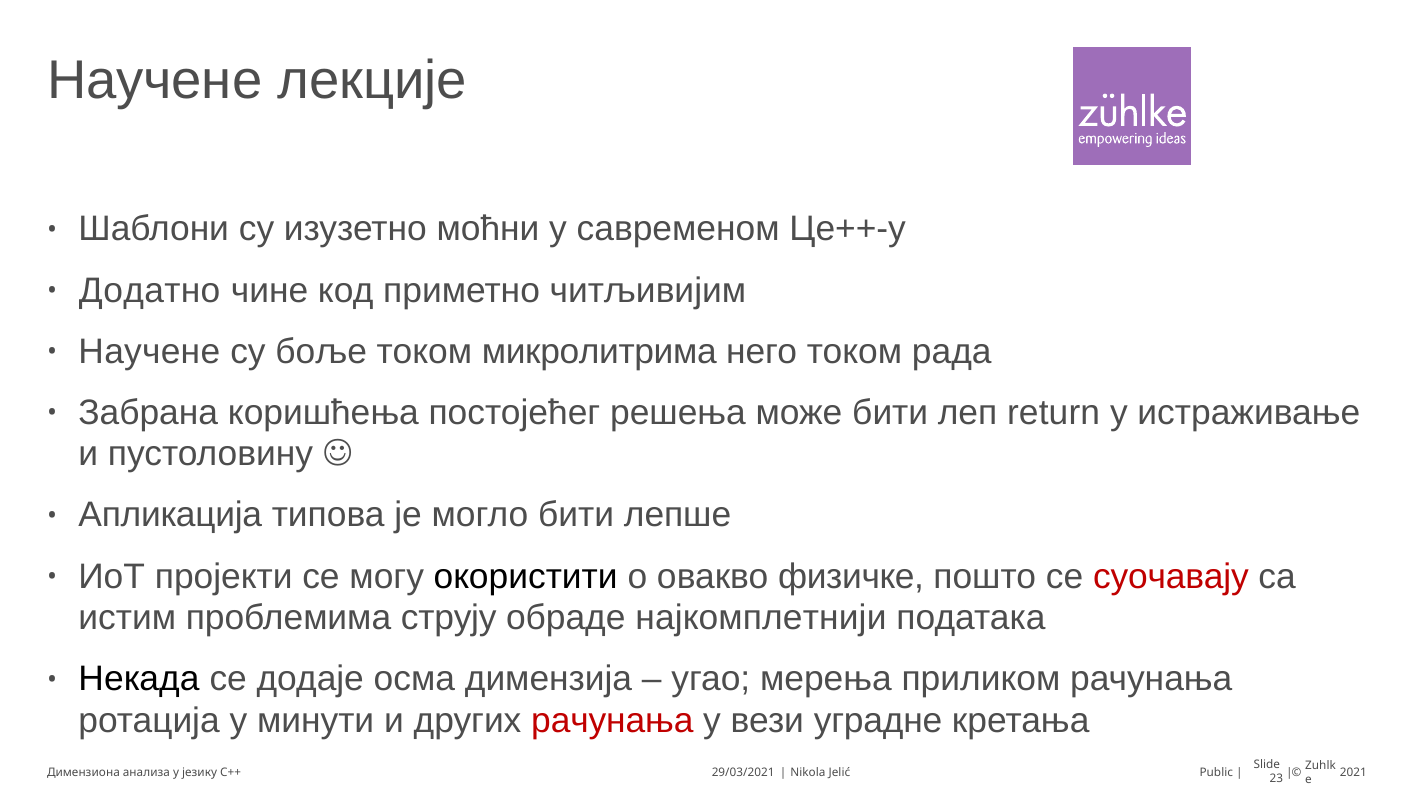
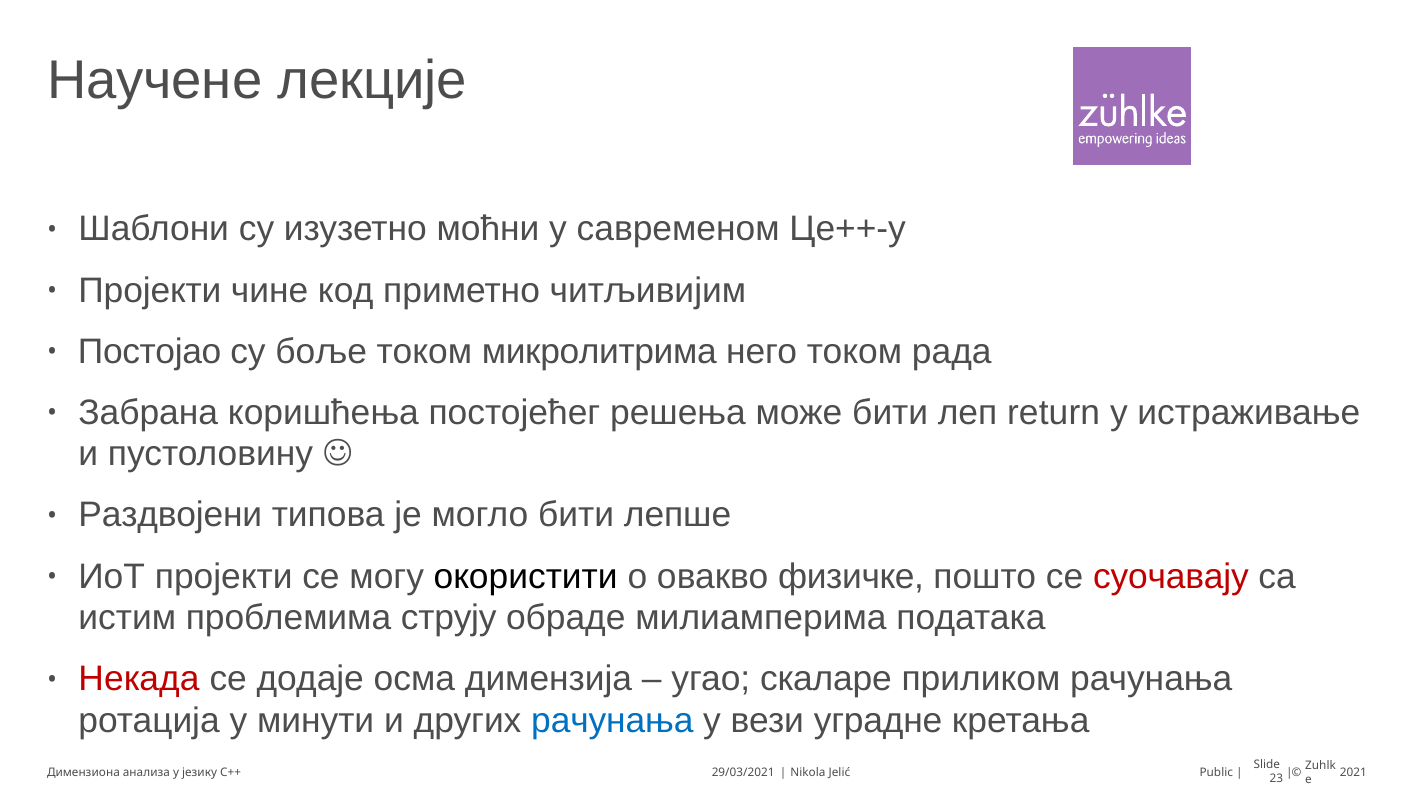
Додатно: Додатно -> Пројекти (150, 290)
Научене: Научене -> Постојао (150, 351)
Апликација: Апликација -> Раздвојени (170, 515)
најкомплетнији: најкомплетнији -> милиамперима (761, 617)
Некада colour: black -> red (139, 679)
мерења: мерења -> скаларе (826, 679)
рачунања colour: red -> blue (612, 720)
